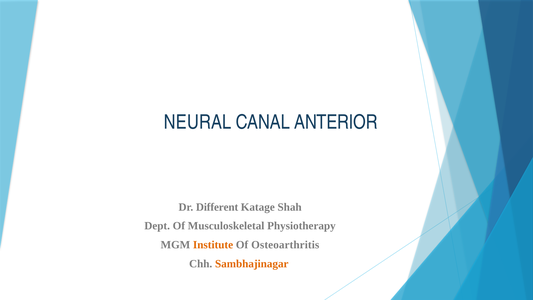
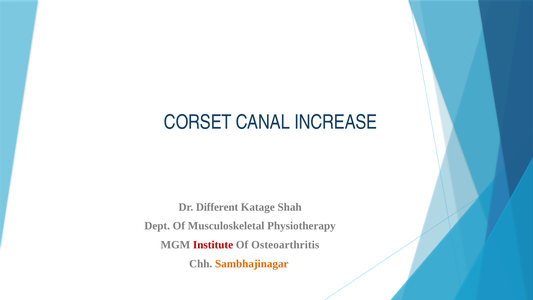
NEURAL: NEURAL -> CORSET (198, 122)
ANTERIOR: ANTERIOR -> INCREASE (336, 122)
Institute colour: orange -> red (213, 245)
